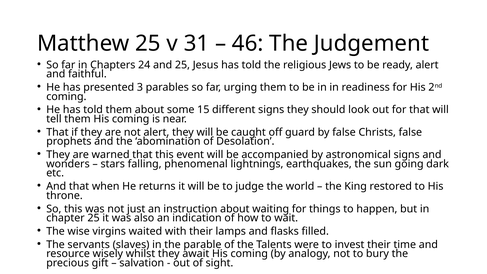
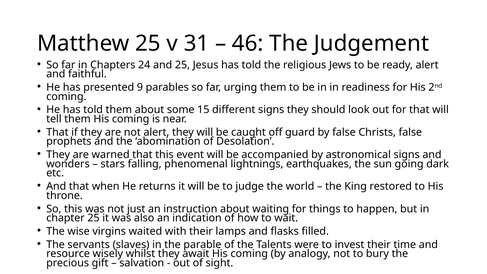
3: 3 -> 9 (140, 87)
